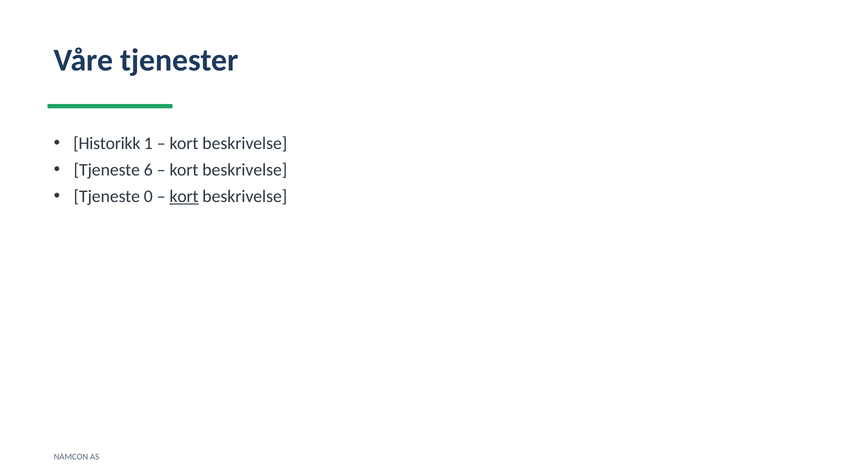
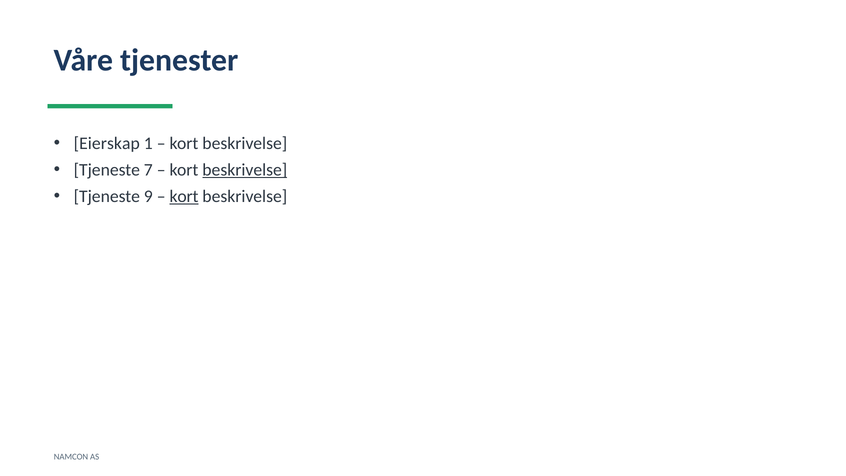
Historikk: Historikk -> Eierskap (107, 143)
6: 6 -> 7 (148, 170)
beskrivelse underline: none -> present (245, 170)
0: 0 -> 9 (148, 196)
